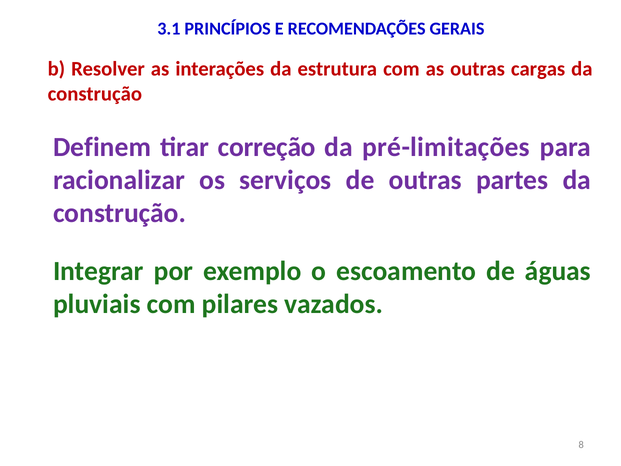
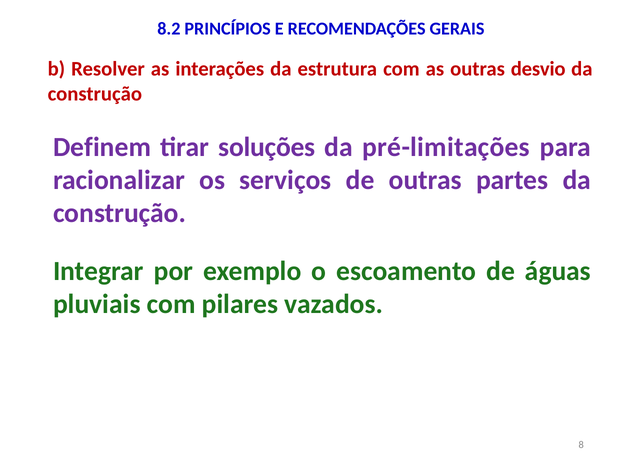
3.1: 3.1 -> 8.2 (169, 29)
cargas: cargas -> desvio (538, 69)
correção: correção -> soluções (267, 147)
